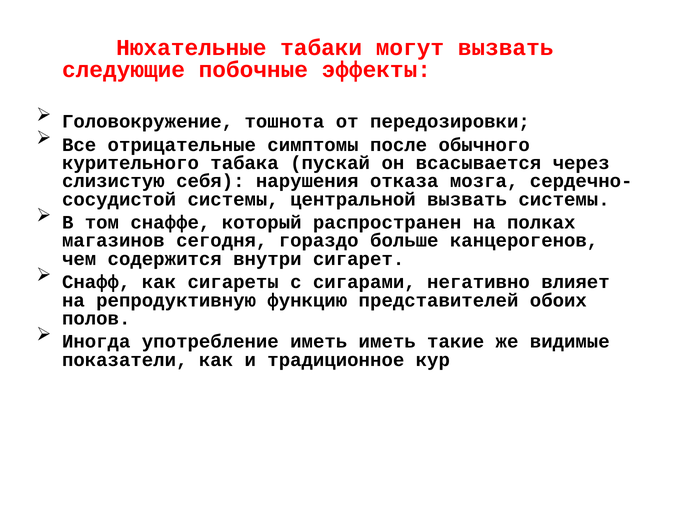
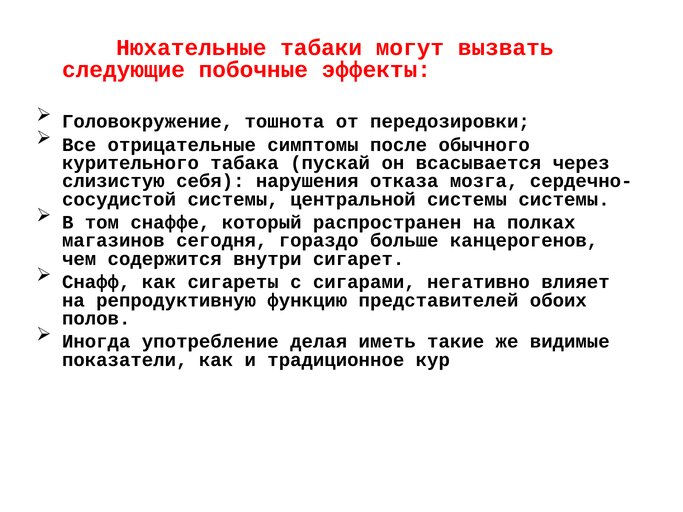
центральной вызвать: вызвать -> системы (467, 200)
употребление иметь: иметь -> делая (319, 342)
